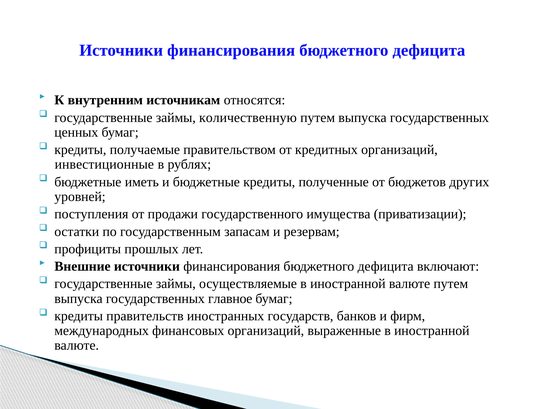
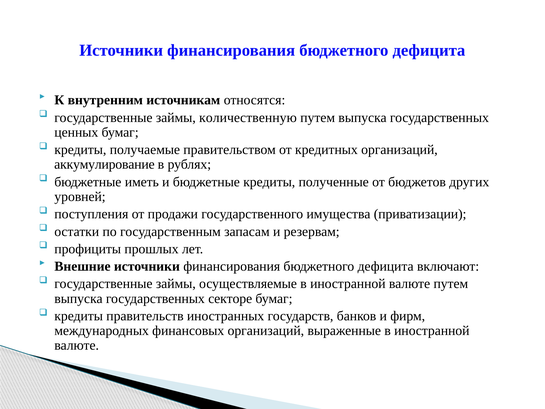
инвестиционные: инвестиционные -> аккумулирование (104, 164)
главное: главное -> секторе (230, 298)
